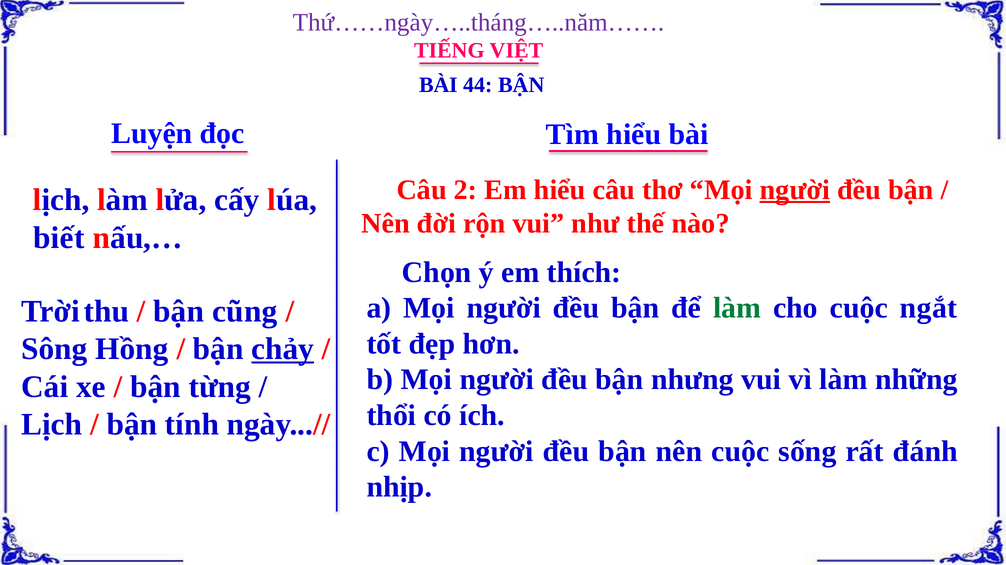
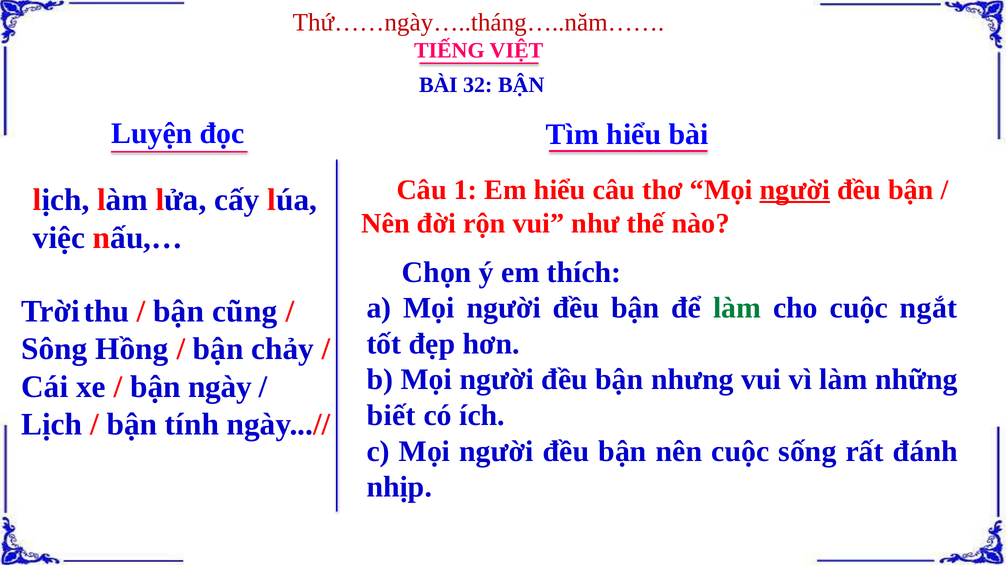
Thứ……ngày…..tháng…..năm…… colour: purple -> red (478, 22)
44: 44 -> 32 (478, 85)
2: 2 -> 1 (466, 190)
biết: biết -> việc (59, 238)
chảy underline: present -> none (283, 349)
từng: từng -> ngày (220, 387)
thổi: thổi -> biết (391, 416)
